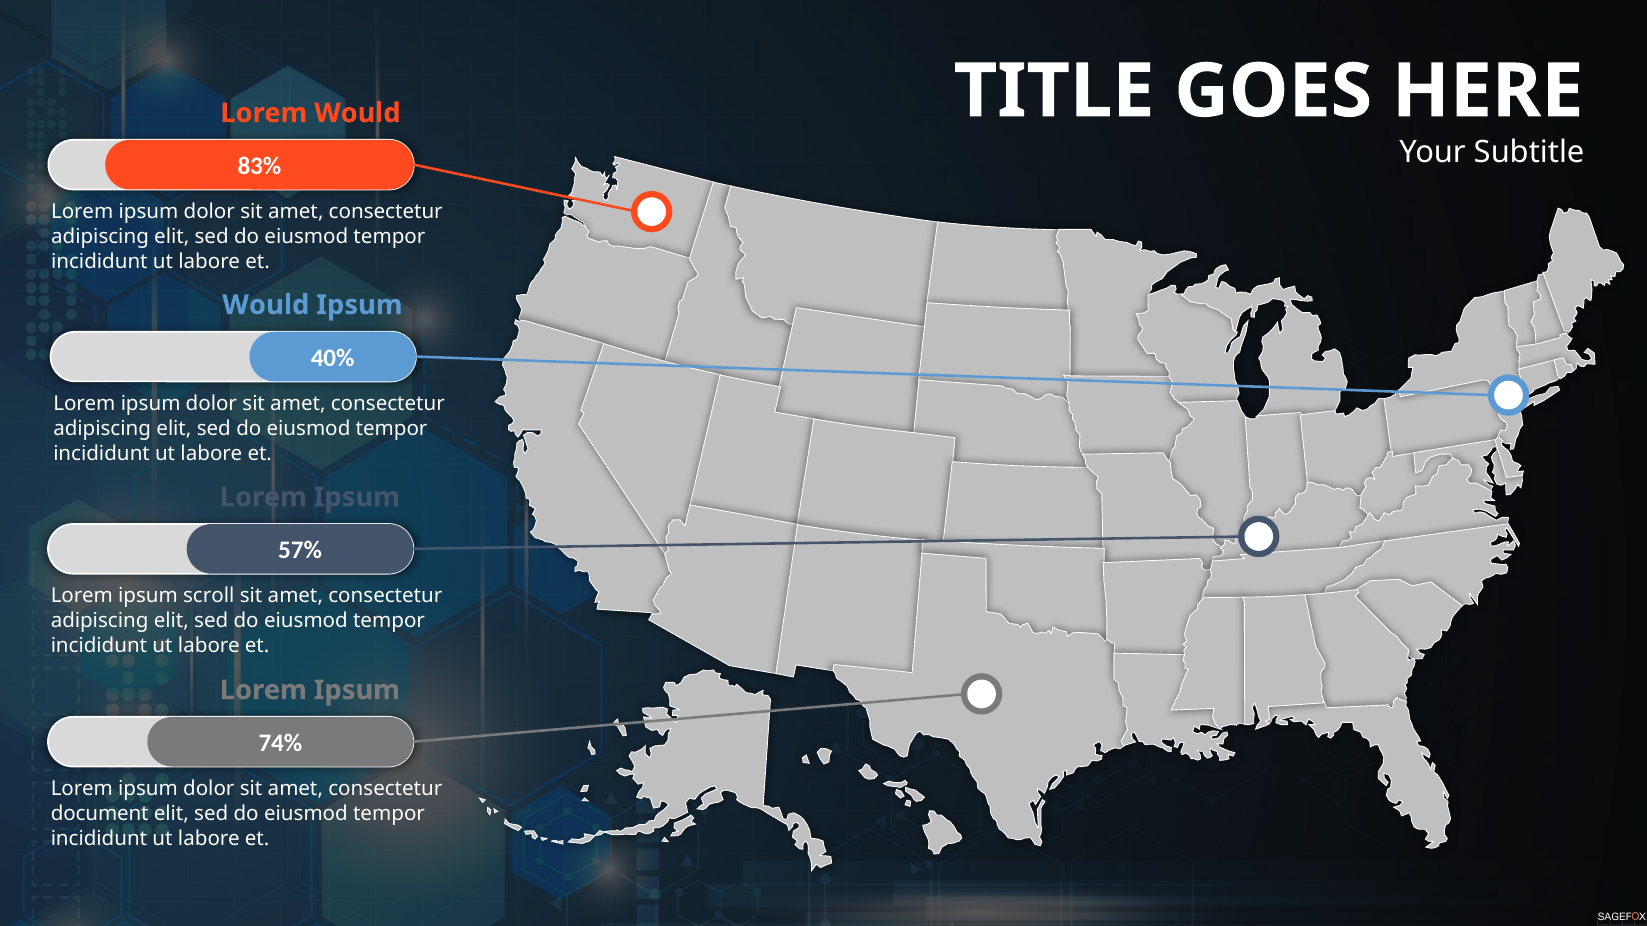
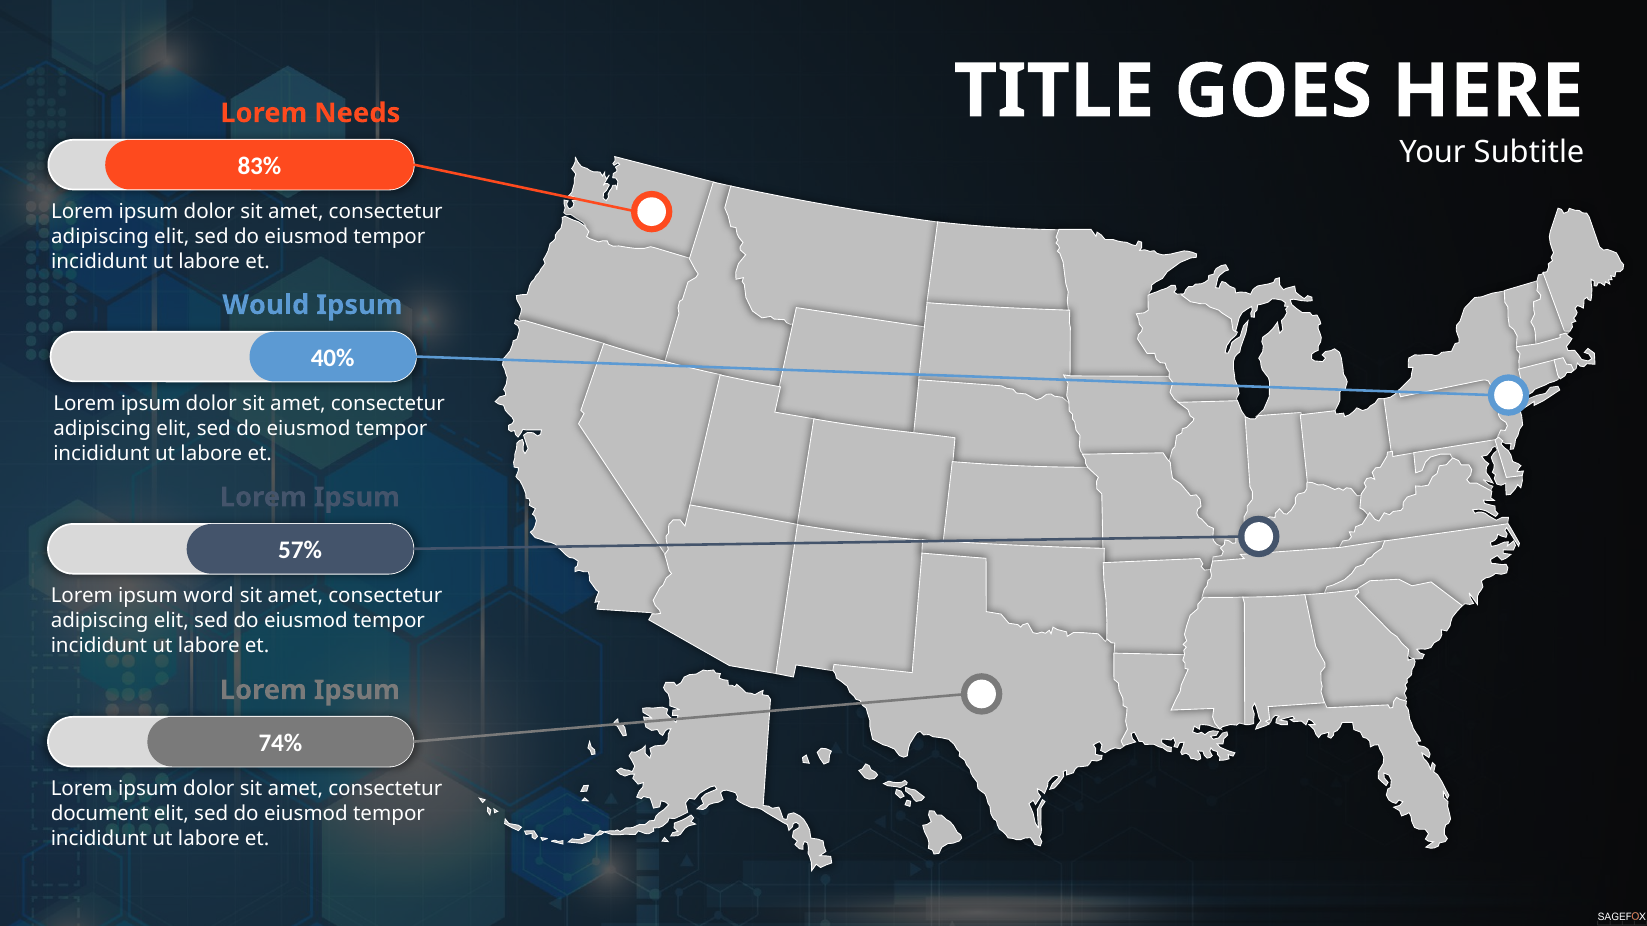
Lorem Would: Would -> Needs (357, 113)
scroll: scroll -> word (209, 596)
